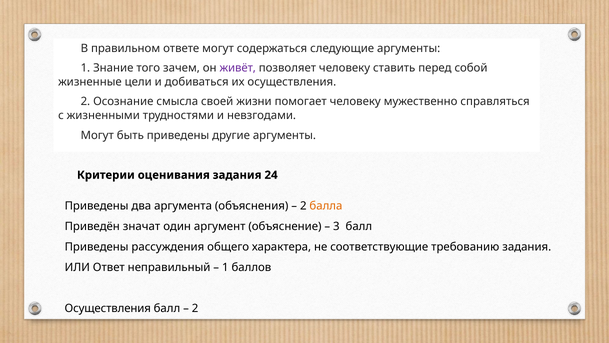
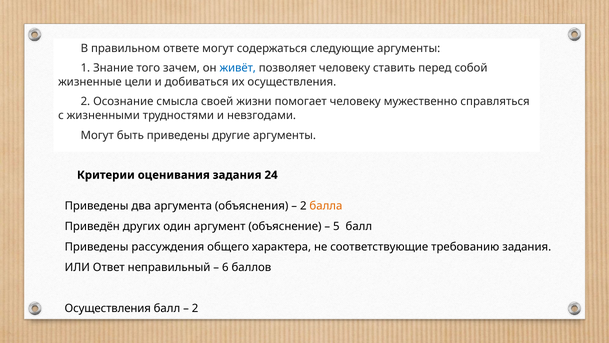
живёт colour: purple -> blue (238, 68)
значат: значат -> других (142, 226)
3: 3 -> 5 (336, 226)
1: 1 -> 6 (225, 267)
